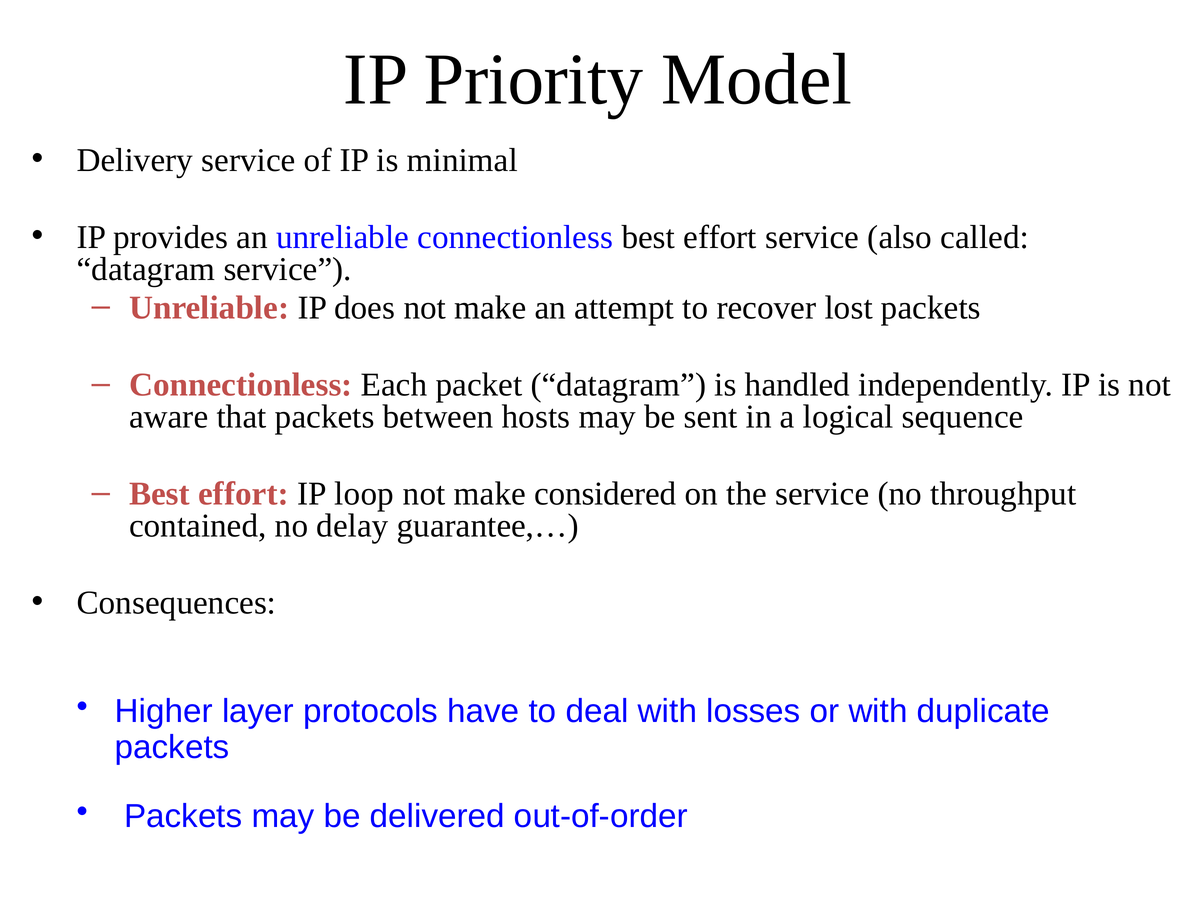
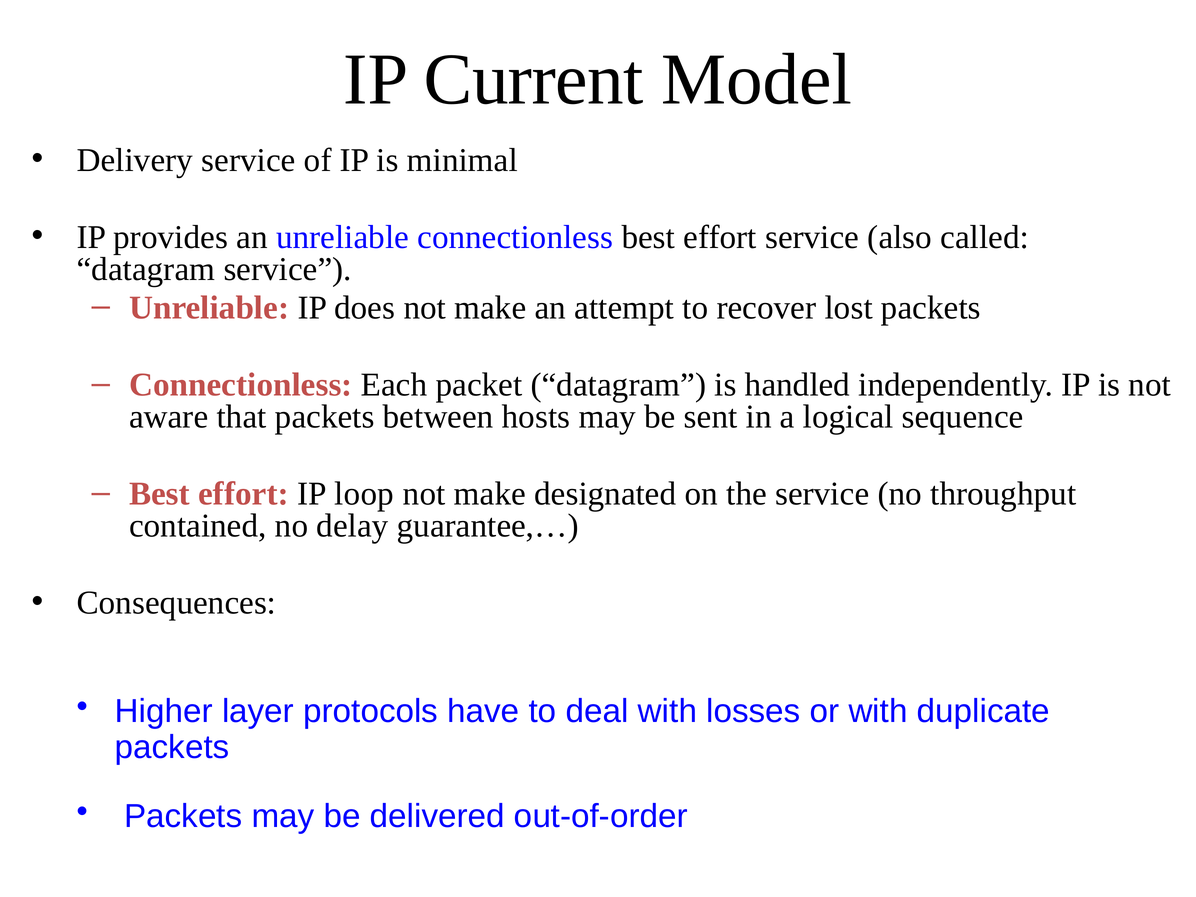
Priority: Priority -> Current (534, 80)
considered: considered -> designated (605, 494)
